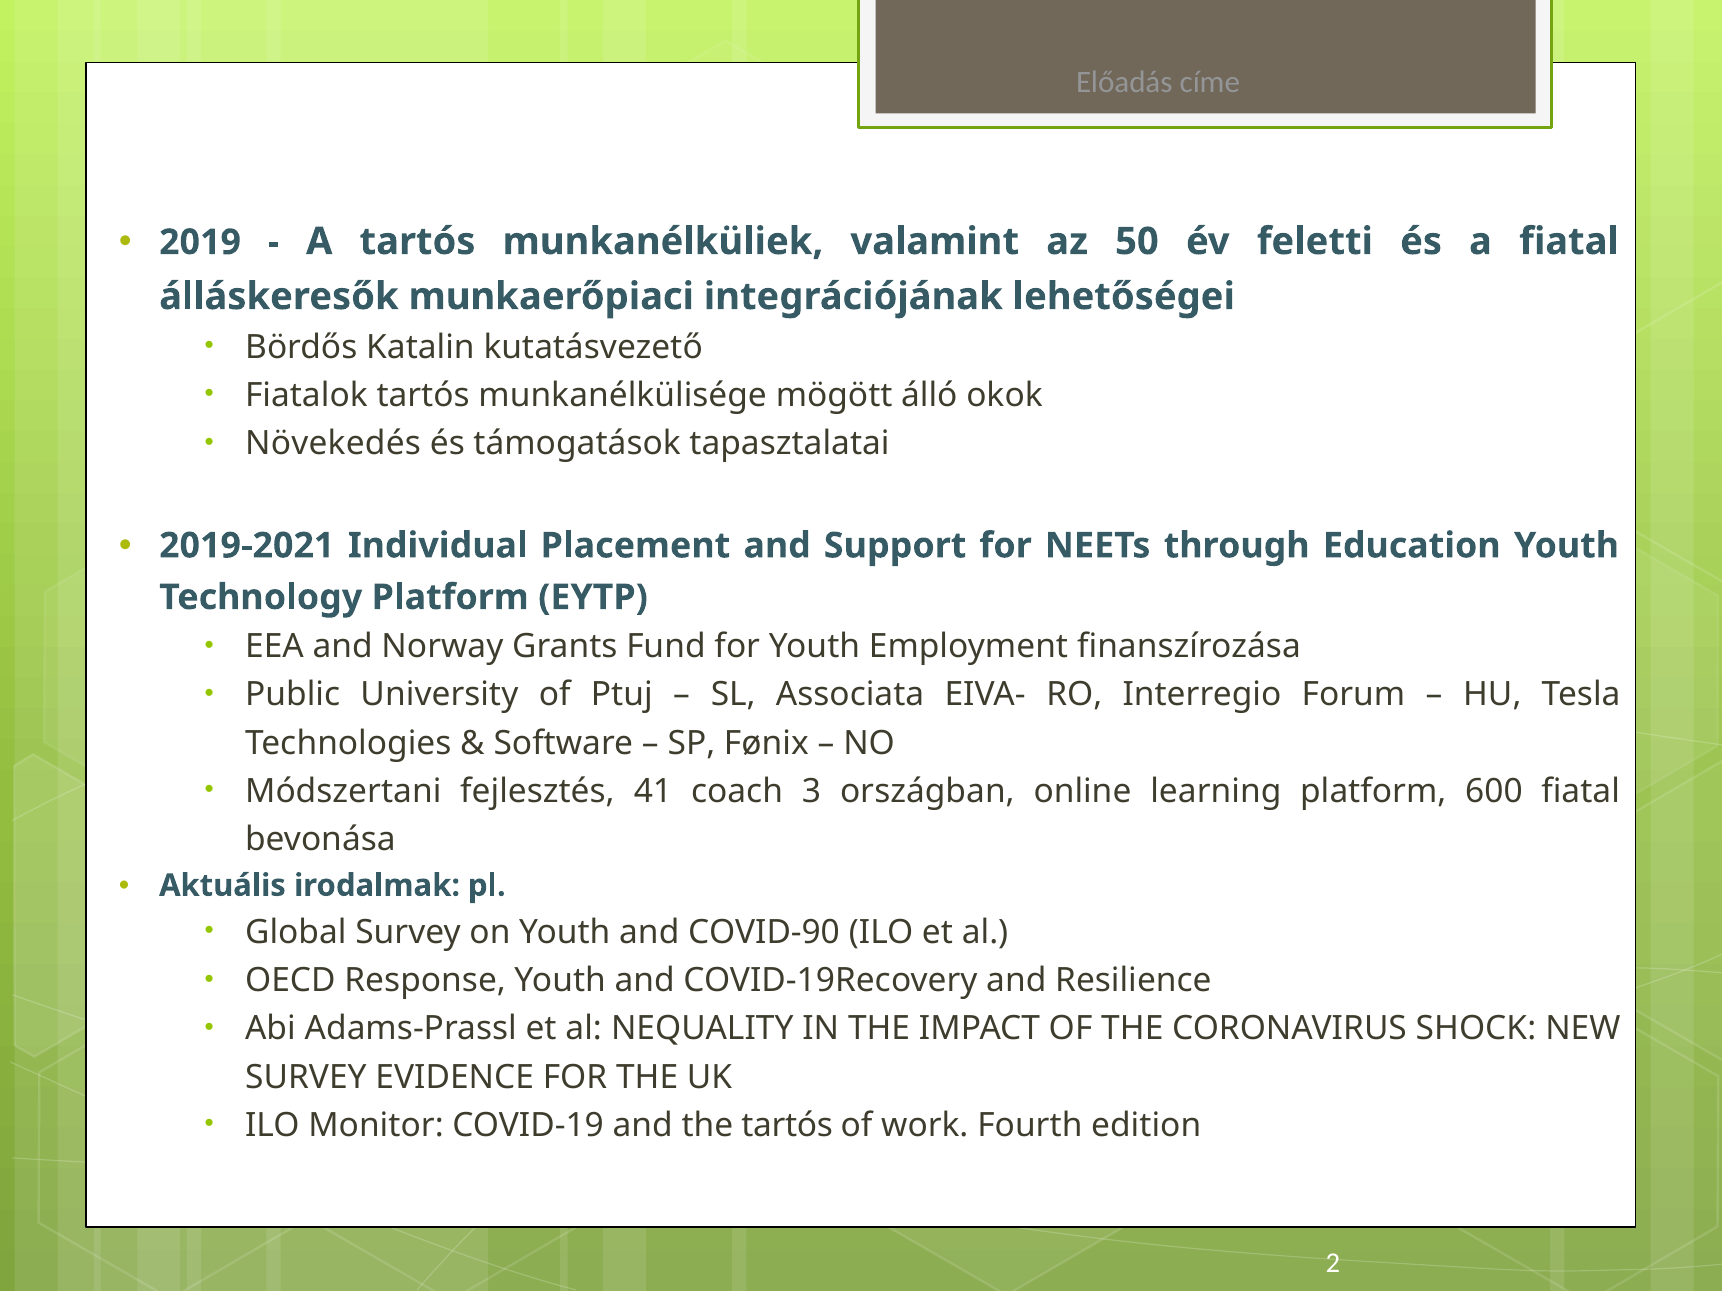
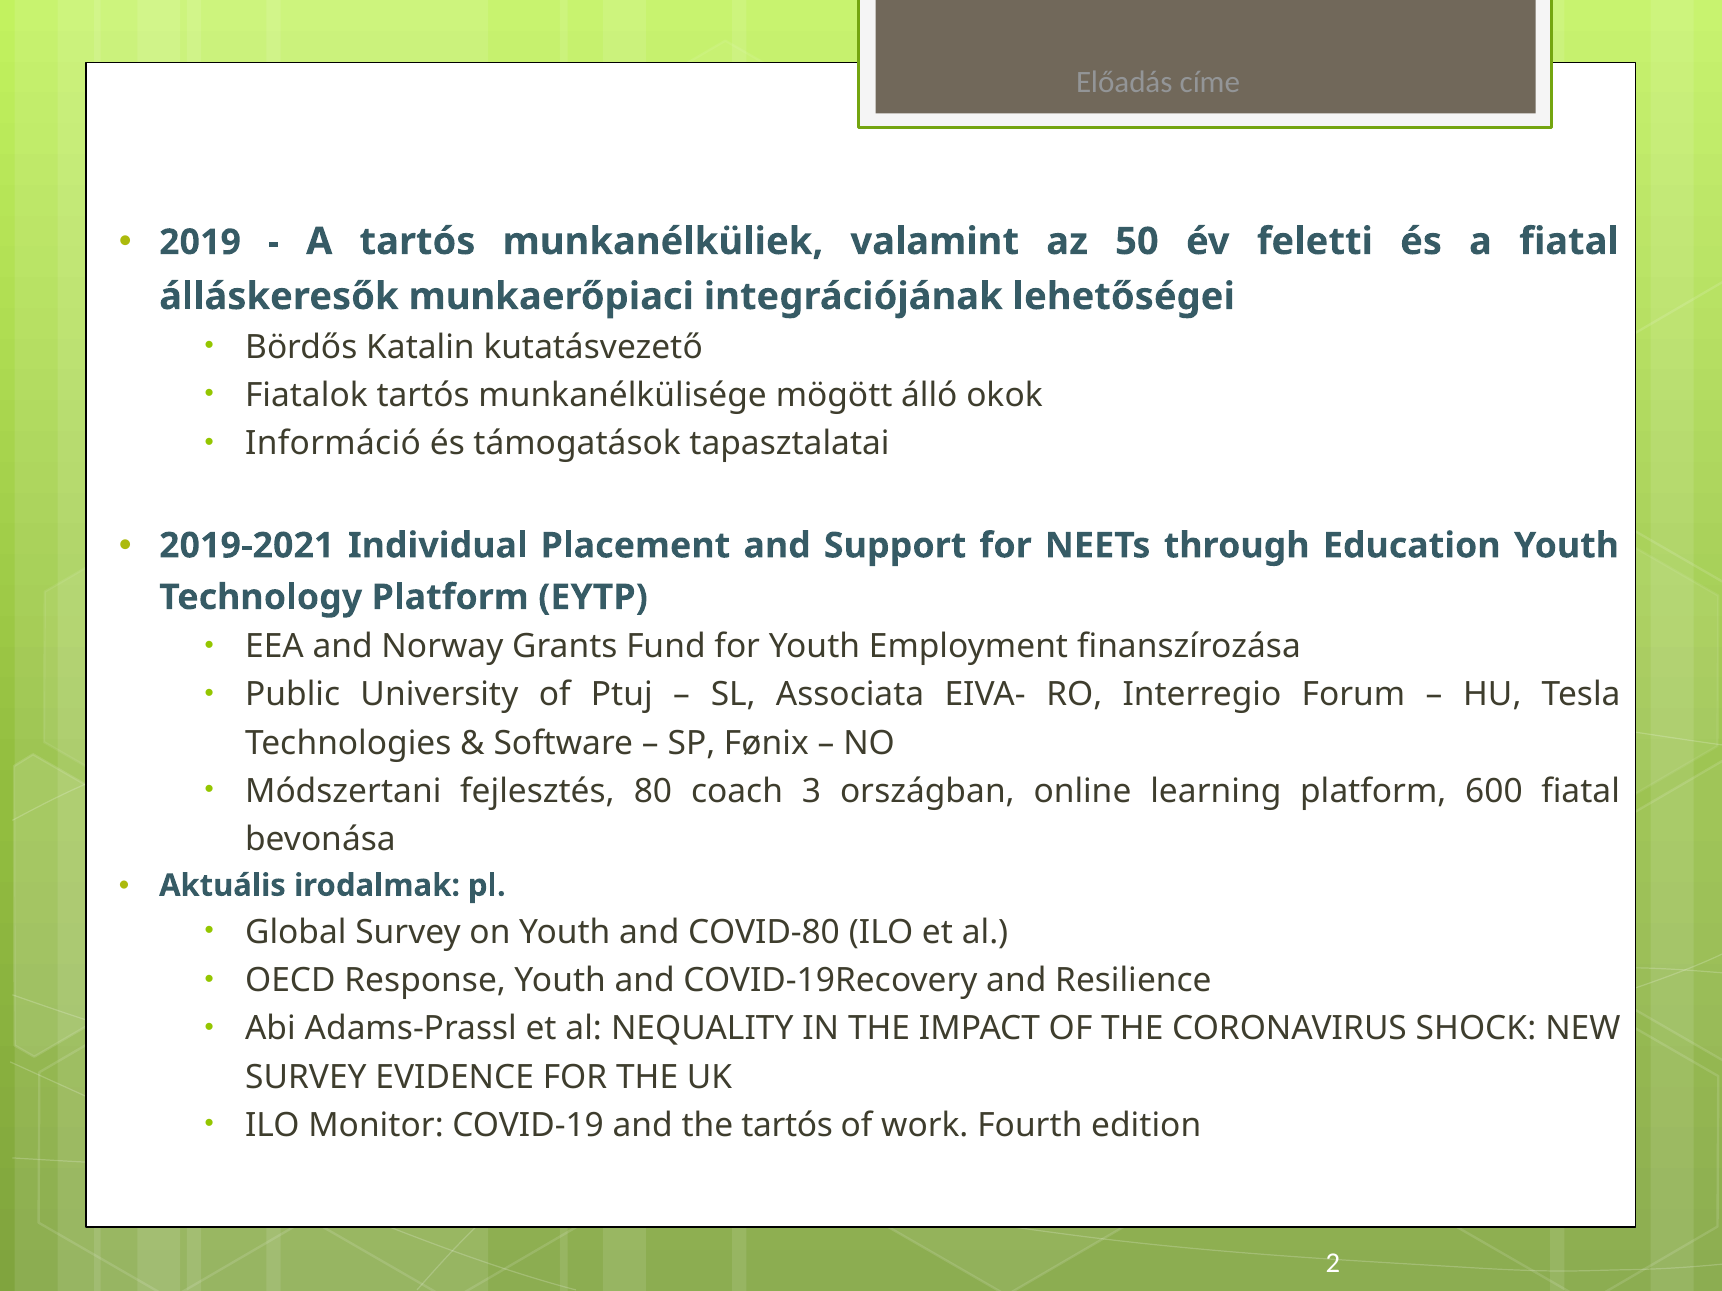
Növekedés: Növekedés -> Információ (333, 444)
41: 41 -> 80 (653, 792)
COVID-90: COVID-90 -> COVID-80 (764, 933)
